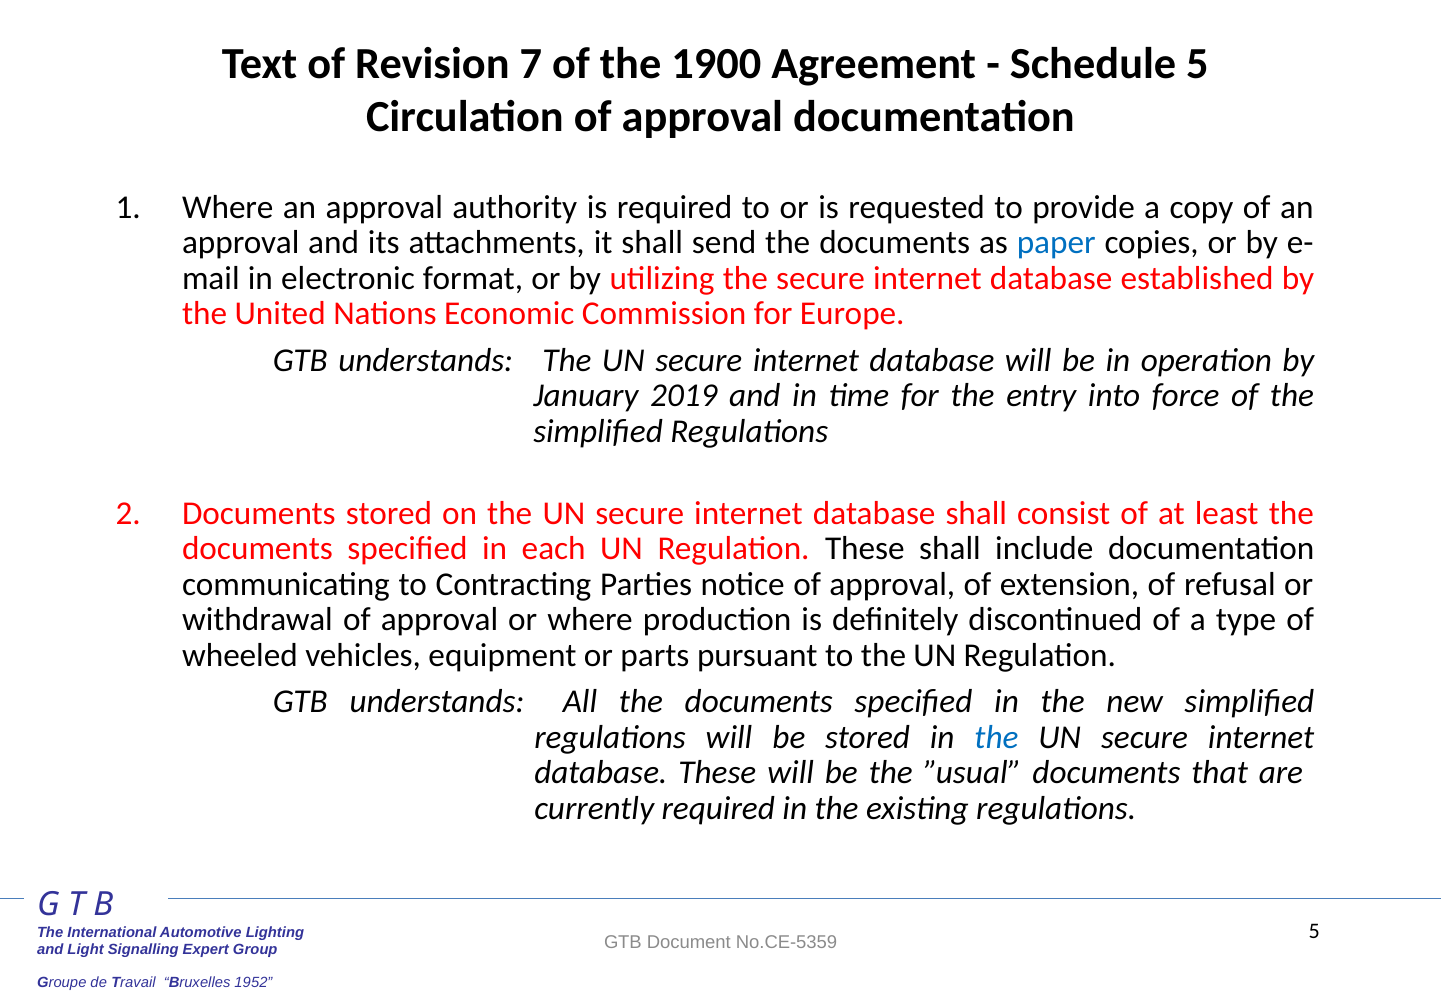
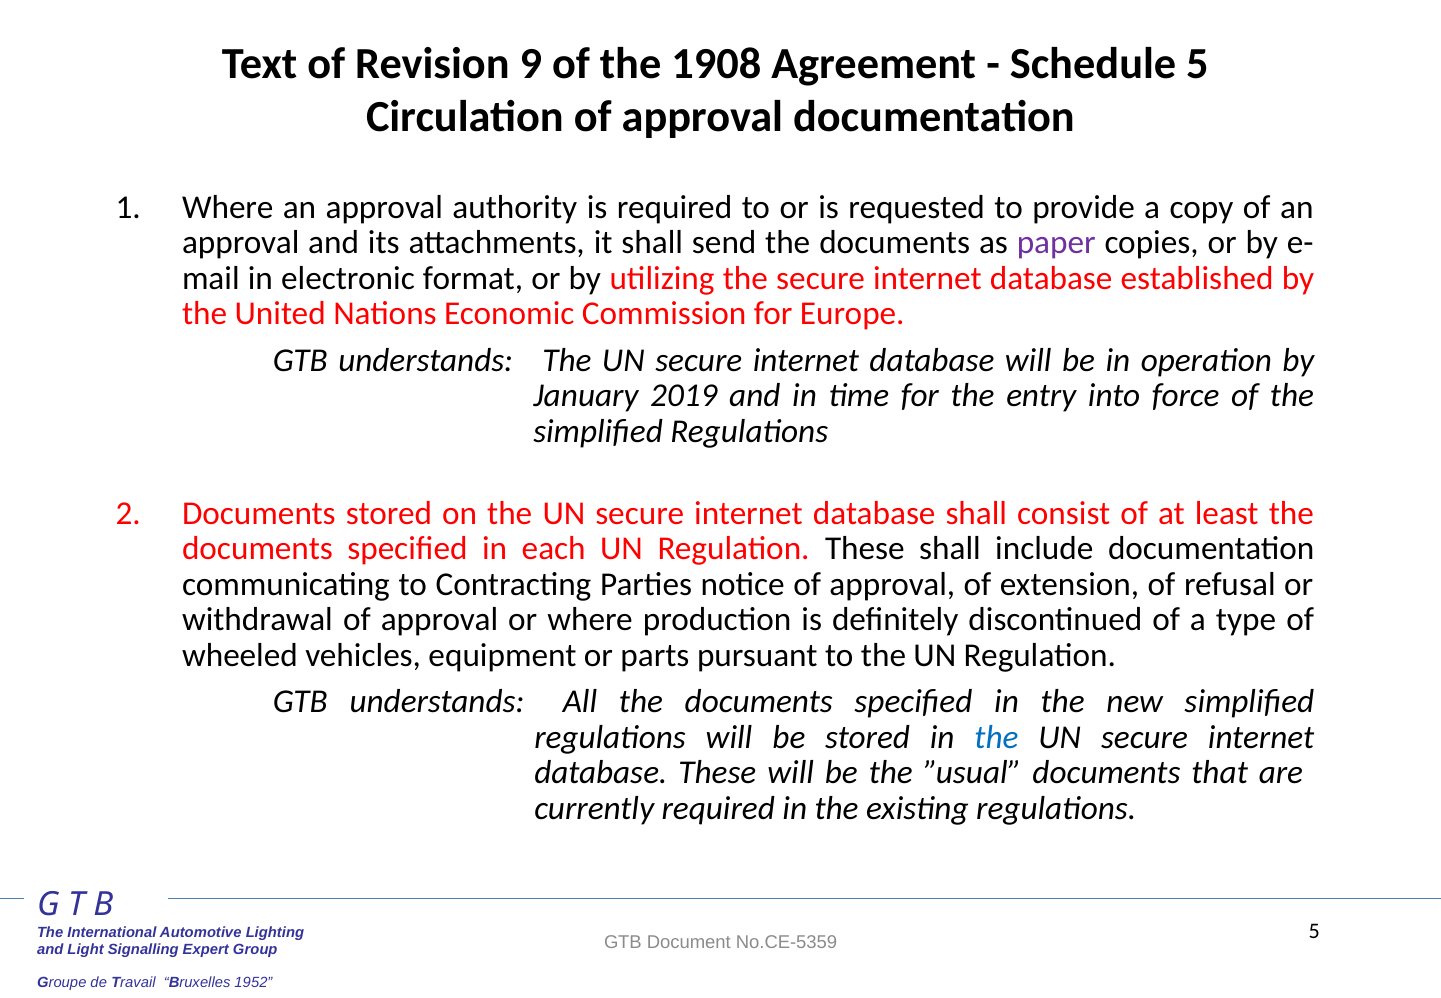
7: 7 -> 9 (531, 64)
1900: 1900 -> 1908 (716, 64)
paper colour: blue -> purple (1056, 243)
